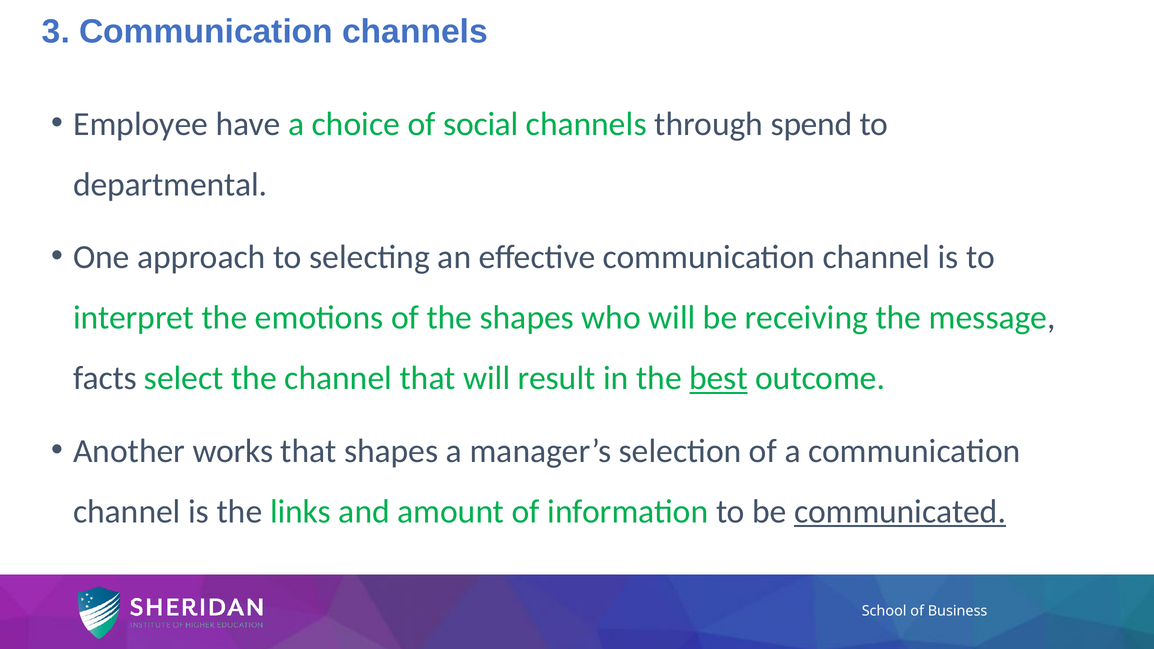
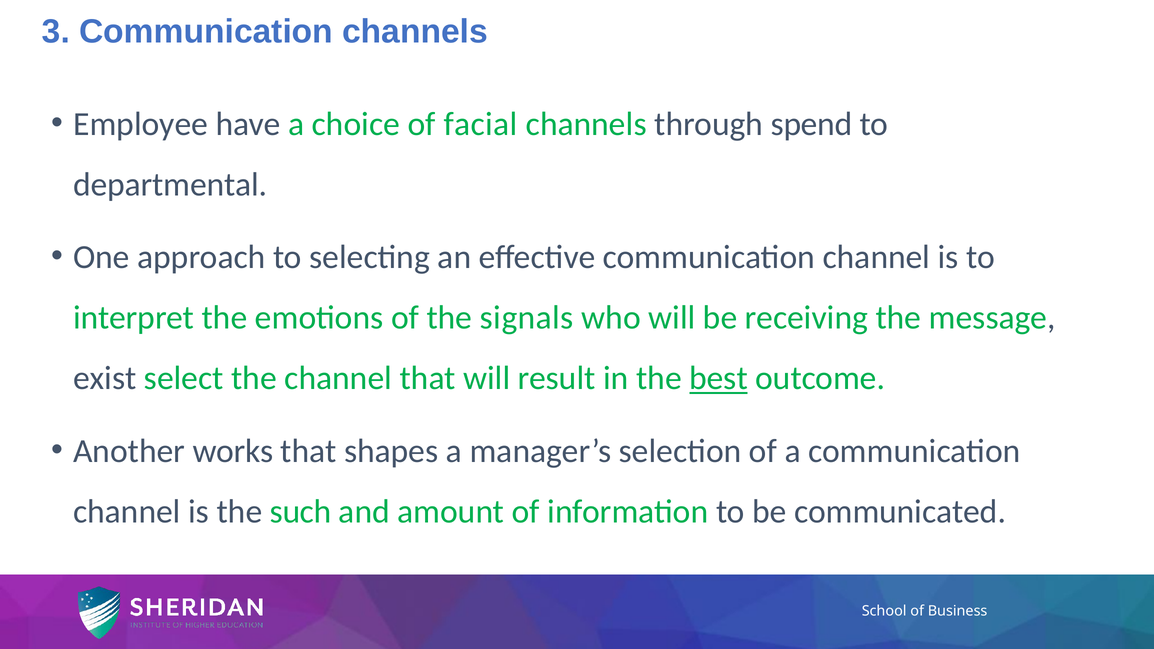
social: social -> facial (481, 124)
the shapes: shapes -> signals (527, 318)
facts: facts -> exist (105, 378)
links: links -> such (301, 512)
communicated underline: present -> none (900, 512)
